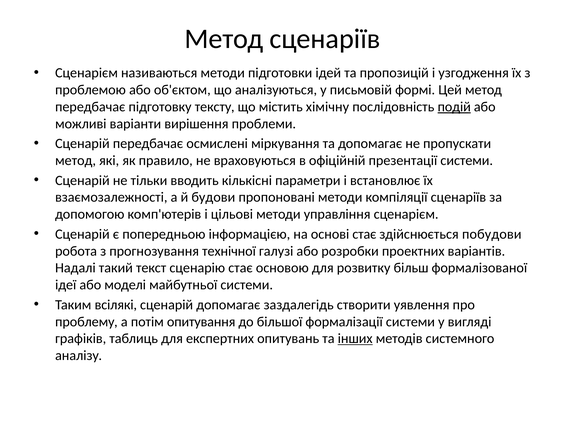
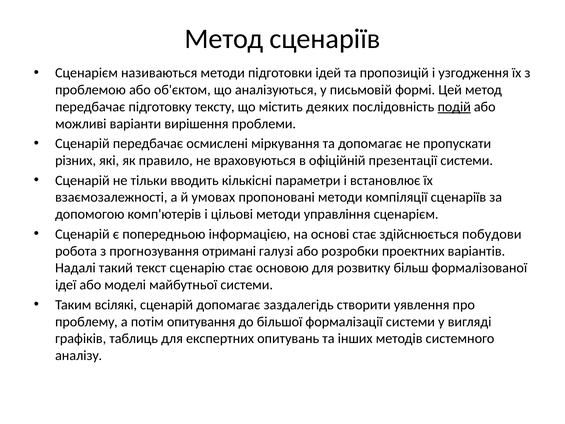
хімічну: хімічну -> деяких (327, 107)
метод: метод -> різних (76, 160)
будови: будови -> умовах (213, 197)
технічної: технічної -> отримані (229, 251)
інших underline: present -> none (355, 338)
